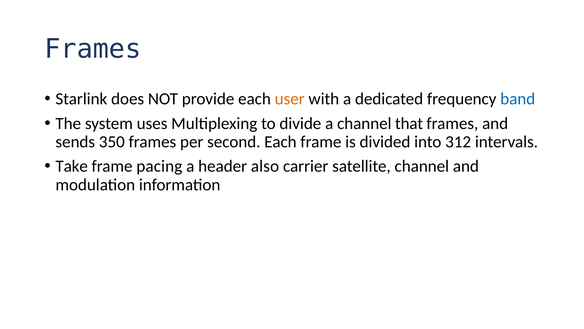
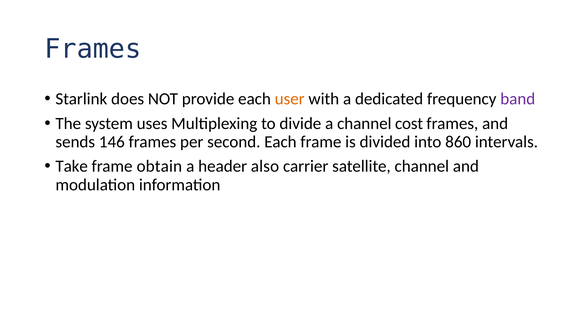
band colour: blue -> purple (518, 99)
that: that -> cost (409, 123)
350: 350 -> 146 (112, 142)
312: 312 -> 860 (458, 142)
pacing: pacing -> obtain (159, 166)
